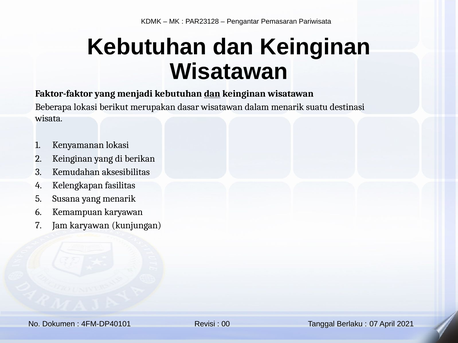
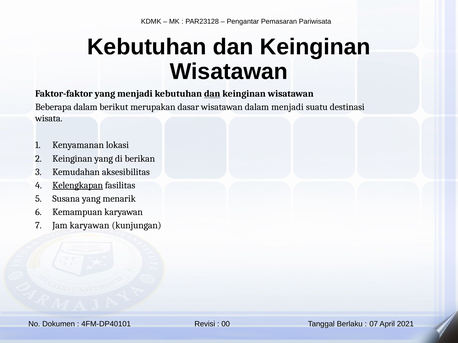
Beberapa lokasi: lokasi -> dalam (86, 107)
dalam menarik: menarik -> menjadi (287, 107)
Kelengkapan underline: none -> present (78, 185)
